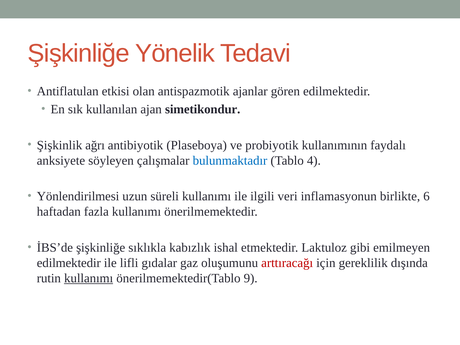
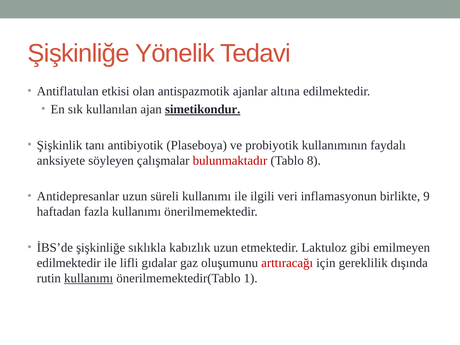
gören: gören -> altına (285, 91)
simetikondur underline: none -> present (203, 109)
ağrı: ağrı -> tanı (95, 145)
bulunmaktadır colour: blue -> red (230, 160)
4: 4 -> 8 (314, 160)
Yönlendirilmesi: Yönlendirilmesi -> Antidepresanlar (78, 196)
6: 6 -> 9 (427, 196)
kabızlık ishal: ishal -> uzun (226, 247)
9: 9 -> 1 (251, 278)
